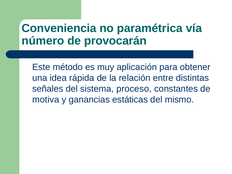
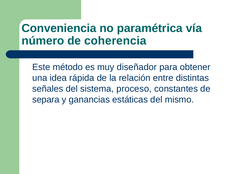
provocarán: provocarán -> coherencia (115, 41)
aplicación: aplicación -> diseñador (137, 67)
motiva: motiva -> separa (46, 100)
